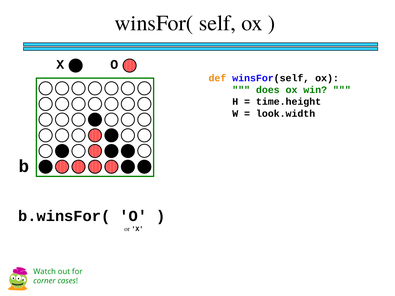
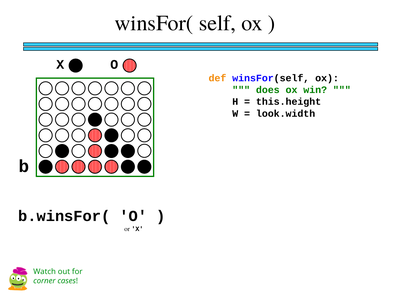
time.height: time.height -> this.height (289, 102)
